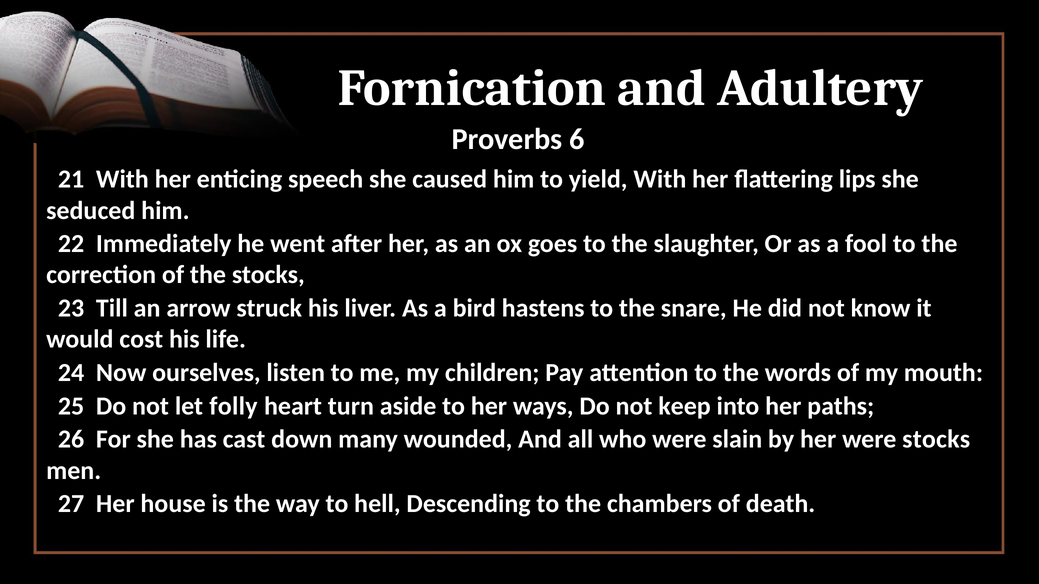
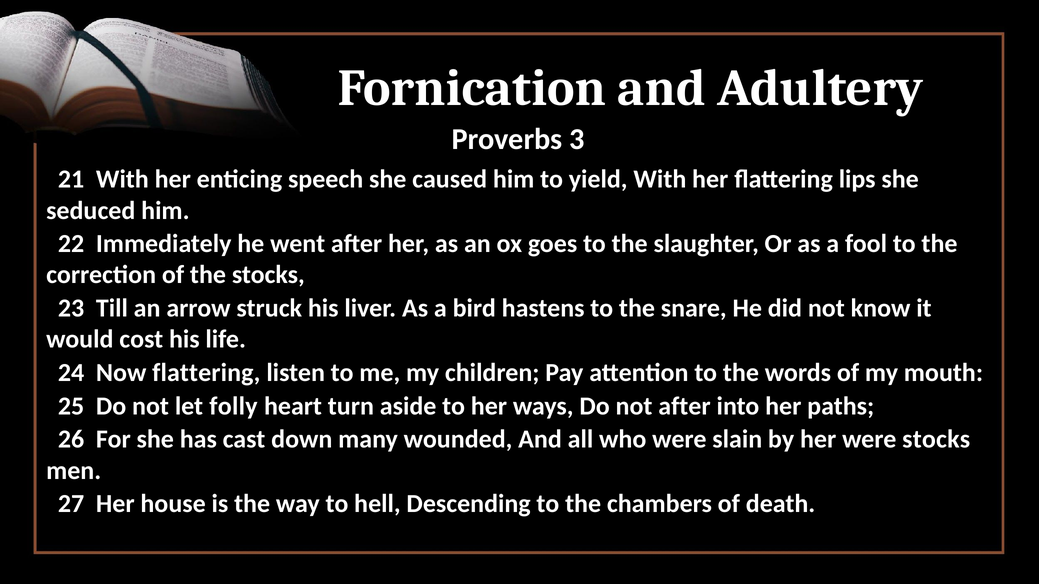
6: 6 -> 3 (577, 139)
Now ourselves: ourselves -> flattering (206, 373)
not keep: keep -> after (684, 406)
